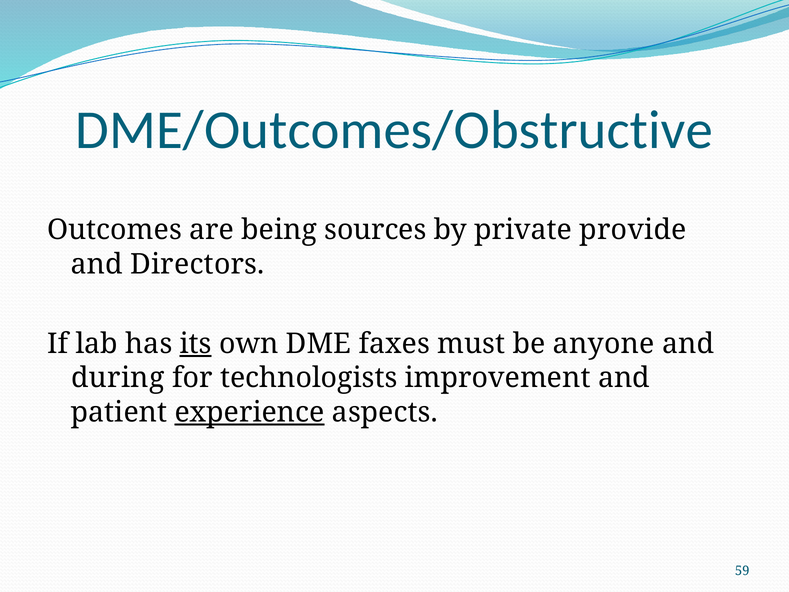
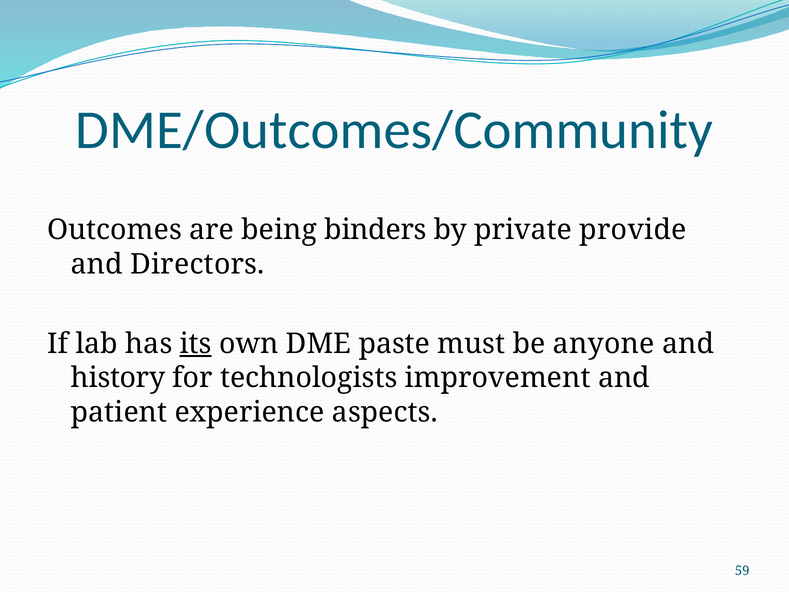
DME/Outcomes/Obstructive: DME/Outcomes/Obstructive -> DME/Outcomes/Community (394, 130)
sources: sources -> binders (376, 230)
faxes: faxes -> paste (394, 344)
during: during -> history (118, 378)
experience underline: present -> none (250, 412)
